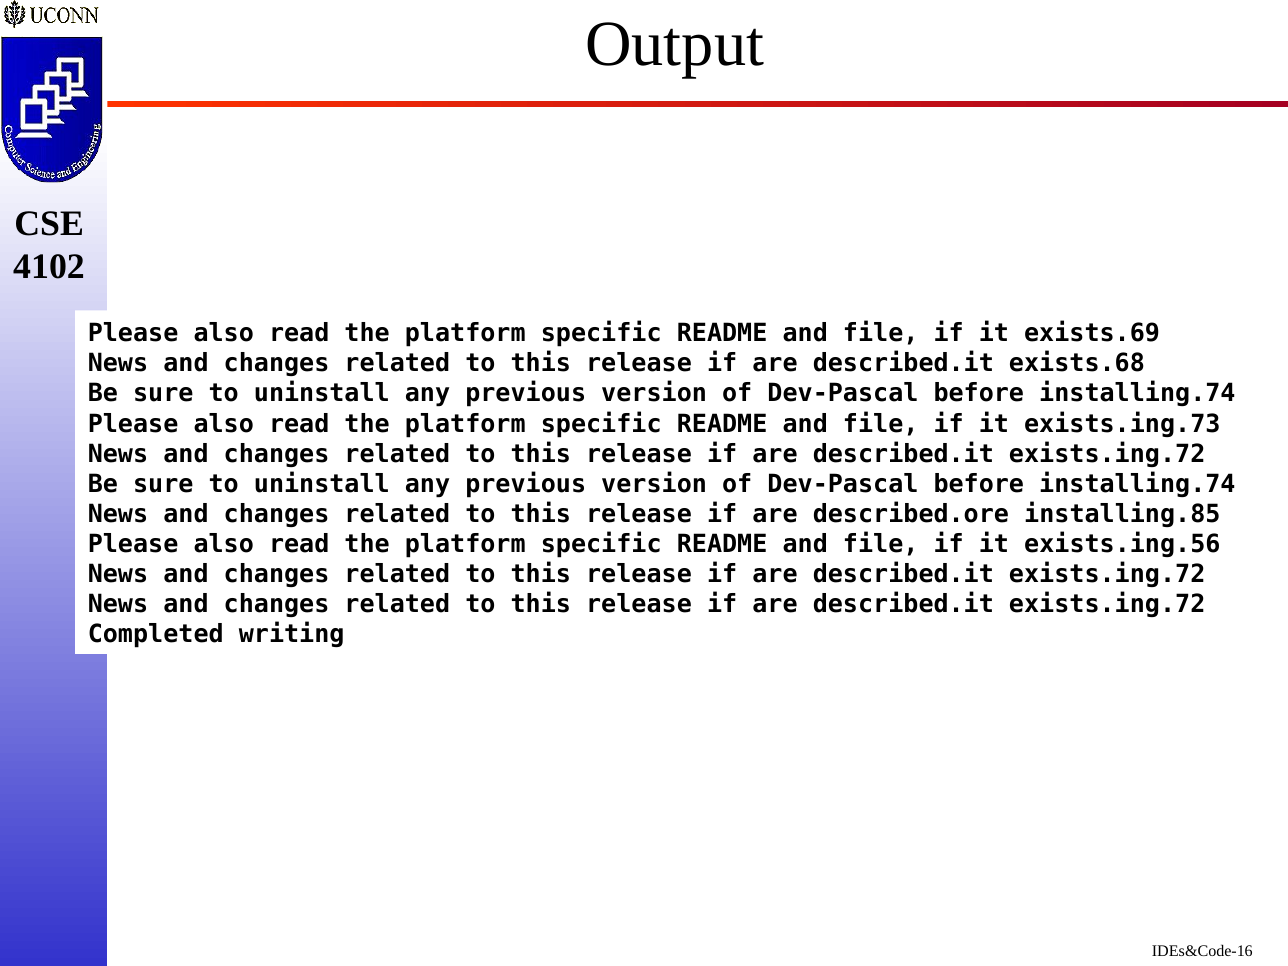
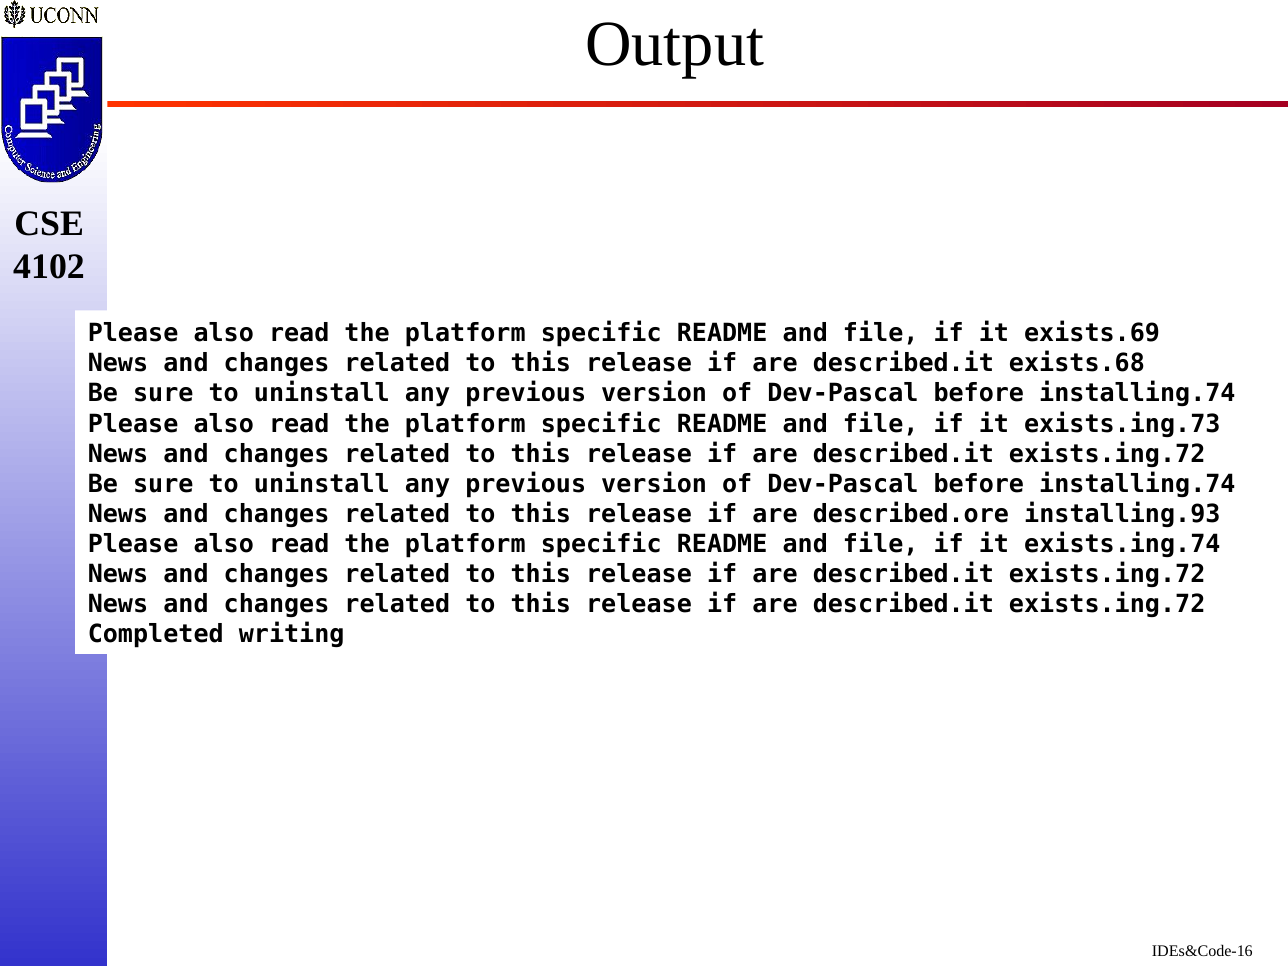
installing.85: installing.85 -> installing.93 (1122, 514)
exists.ing.56: exists.ing.56 -> exists.ing.74 (1122, 544)
